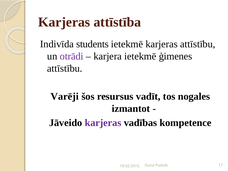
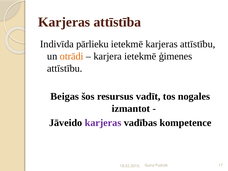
students: students -> pārlieku (92, 44)
otrādi colour: purple -> orange (72, 56)
Varēji: Varēji -> Beigas (65, 96)
